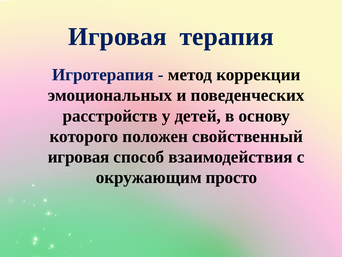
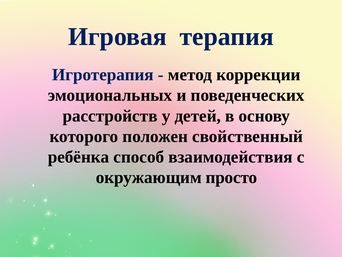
игровая: игровая -> ребёнка (79, 157)
